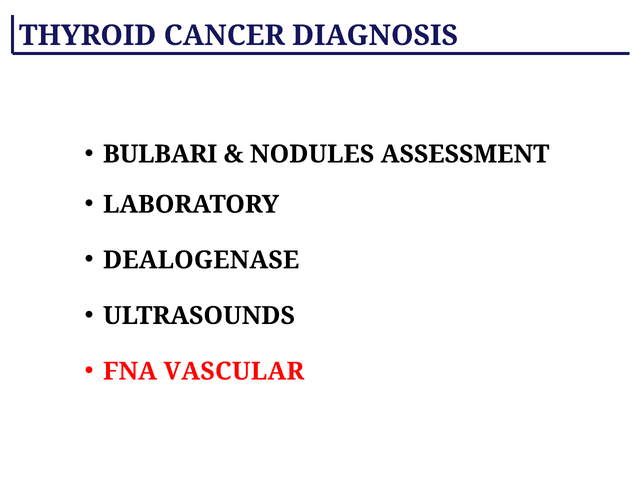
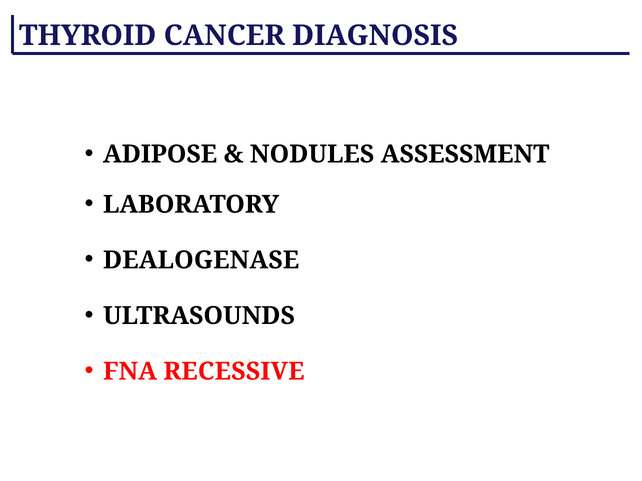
BULBARI: BULBARI -> ADIPOSE (160, 154)
VASCULAR: VASCULAR -> RECESSIVE (234, 372)
